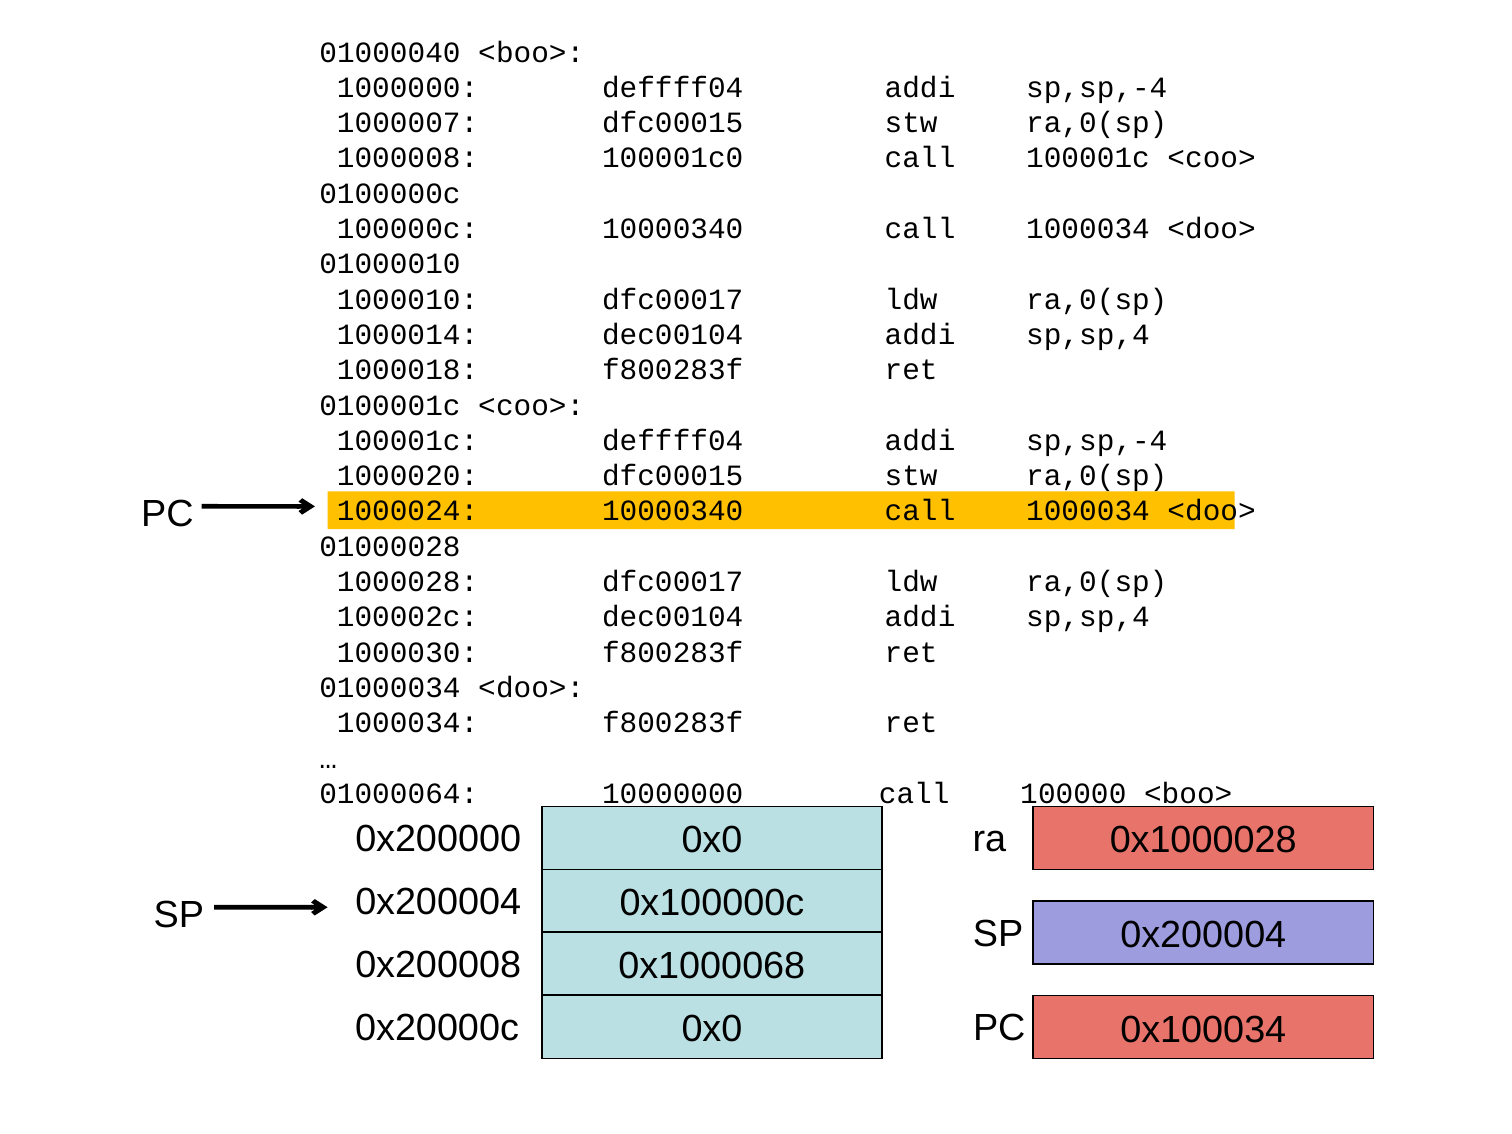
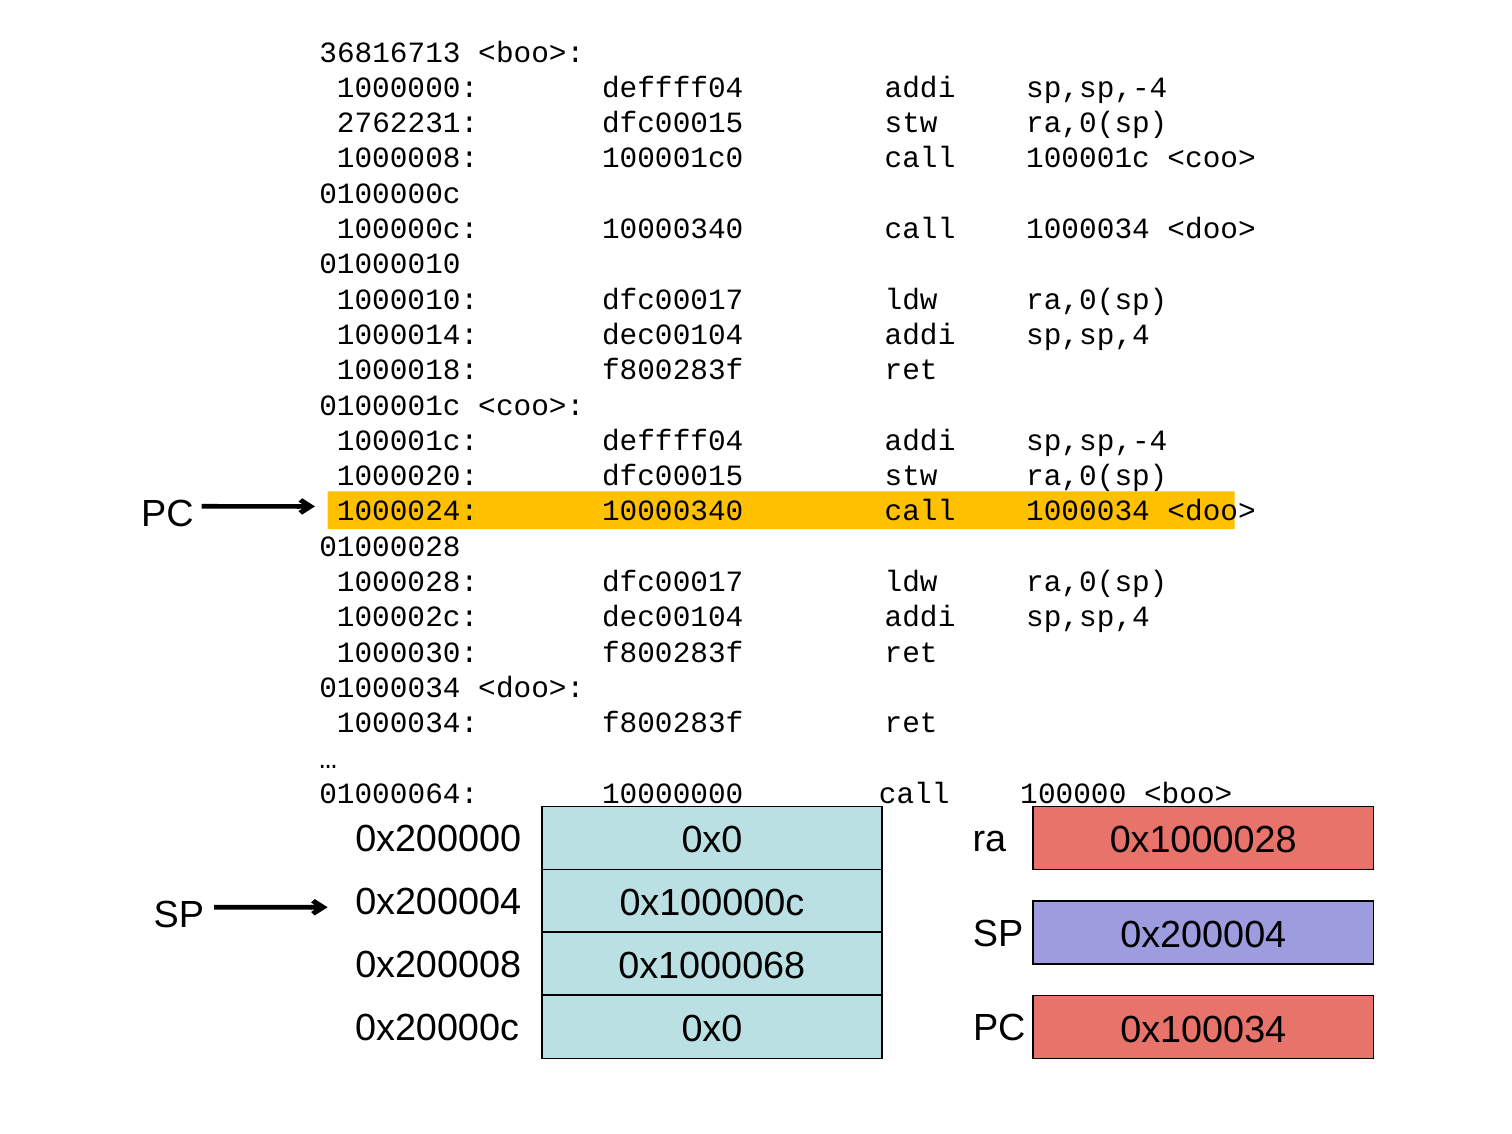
01000040: 01000040 -> 36816713 (390, 52)
1000007: 1000007 -> 2762231 (408, 123)
